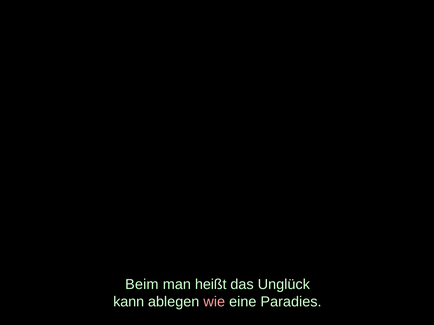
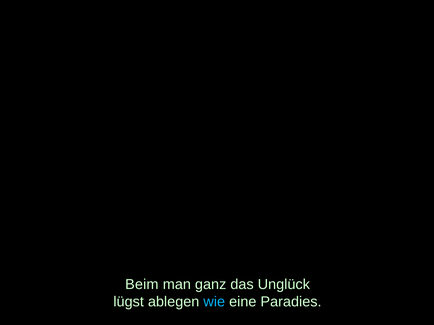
heißt: heißt -> ganz (211, 285)
kann: kann -> lügst (129, 302)
wie colour: pink -> light blue (214, 302)
